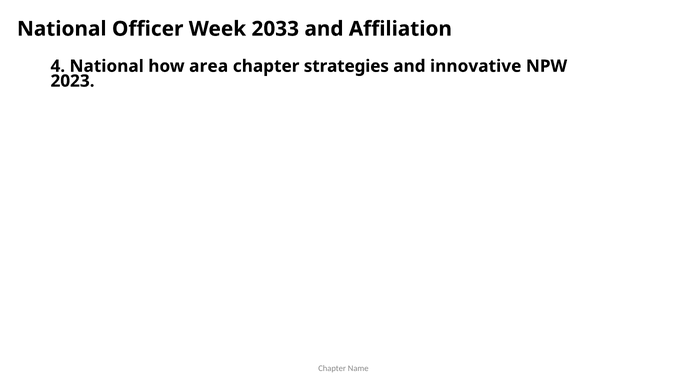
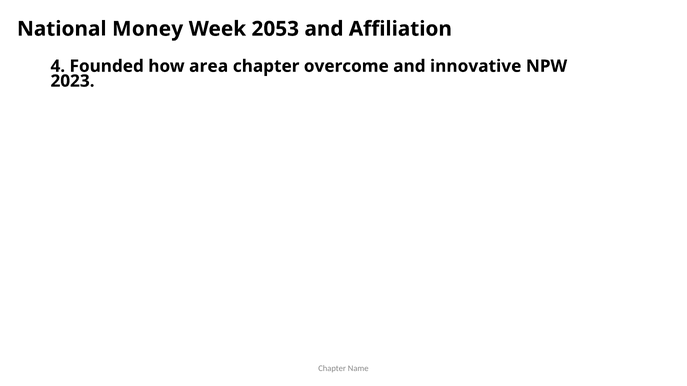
Officer: Officer -> Money (148, 29)
2033: 2033 -> 2053 (275, 29)
4 National: National -> Founded (107, 66)
strategies: strategies -> overcome (346, 66)
